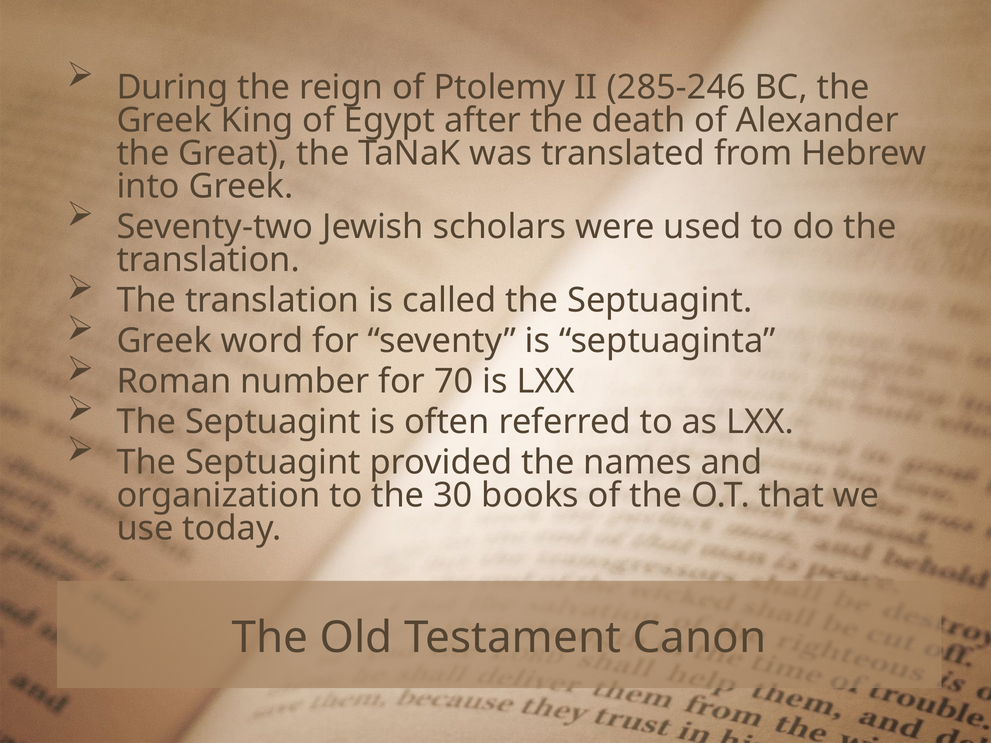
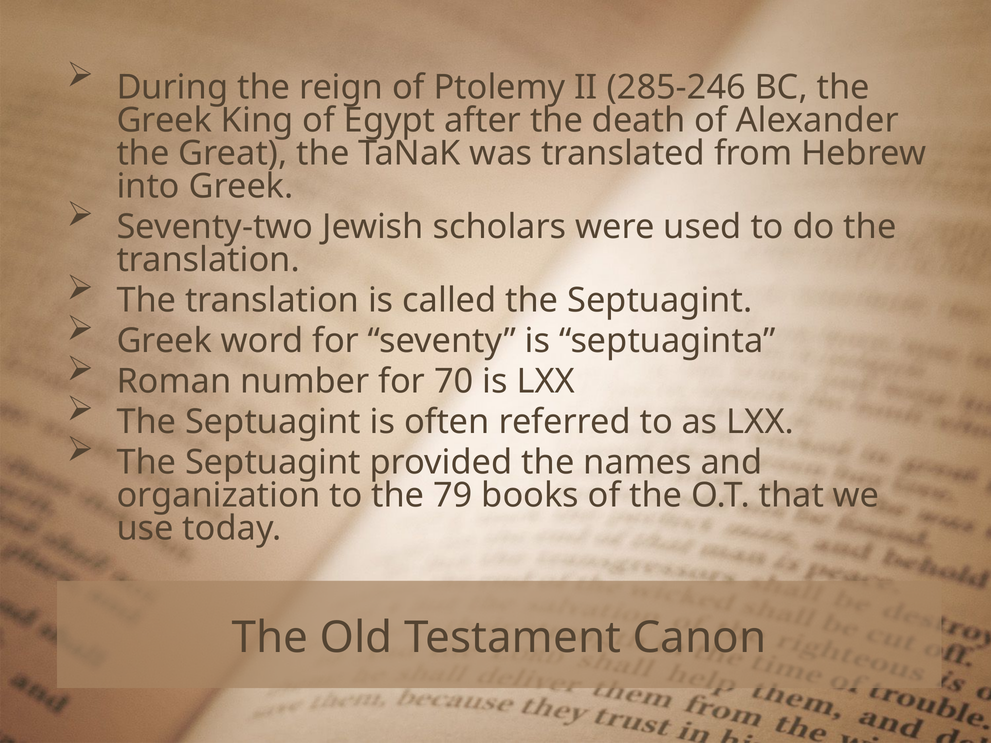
30: 30 -> 79 (453, 496)
